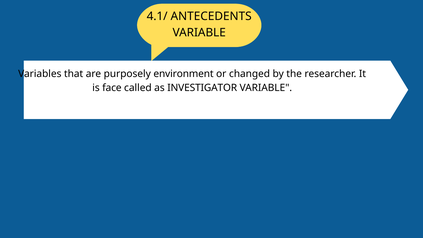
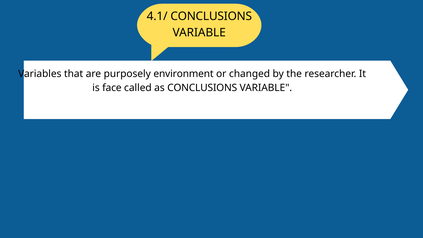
4.1/ ANTECEDENTS: ANTECEDENTS -> CONCLUSIONS (211, 16)
as INVESTIGATOR: INVESTIGATOR -> CONCLUSIONS (202, 88)
